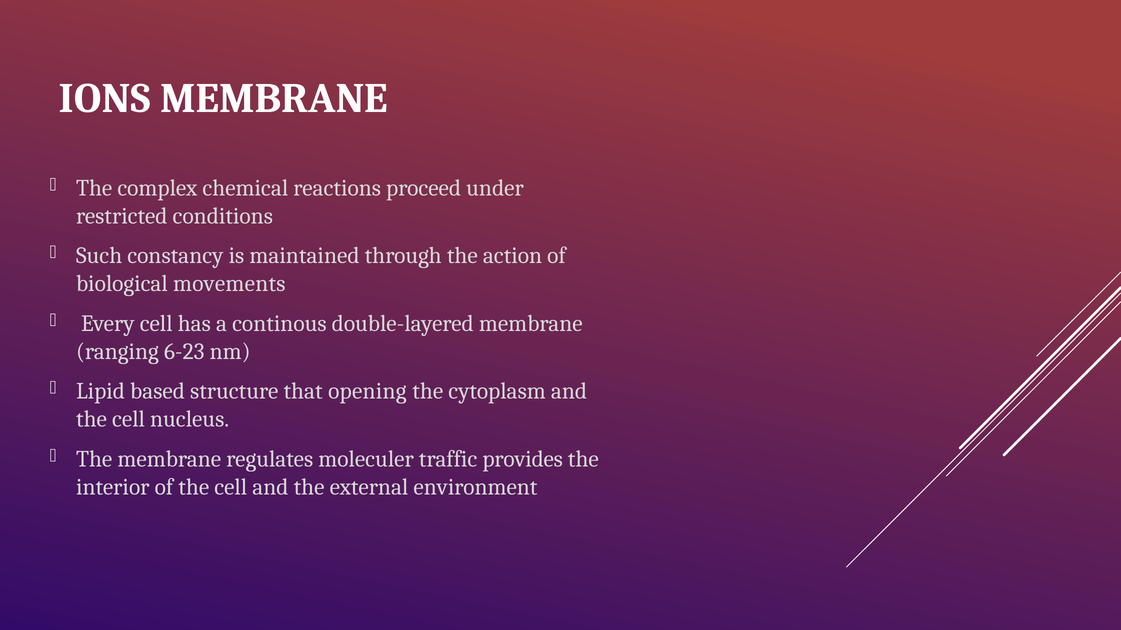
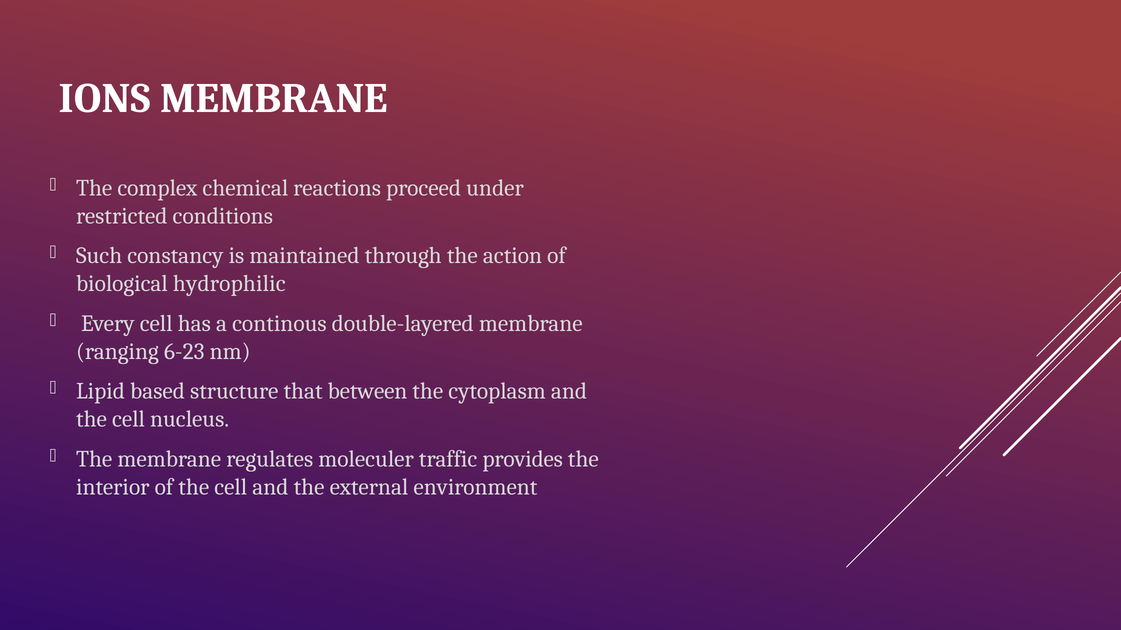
movements: movements -> hydrophilic (229, 284)
opening: opening -> between (368, 391)
